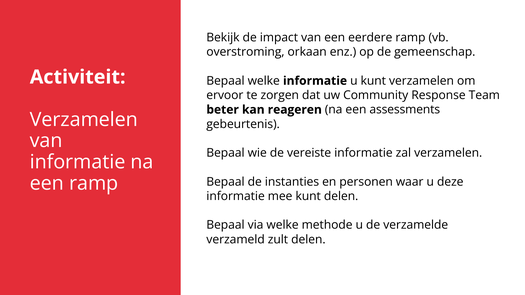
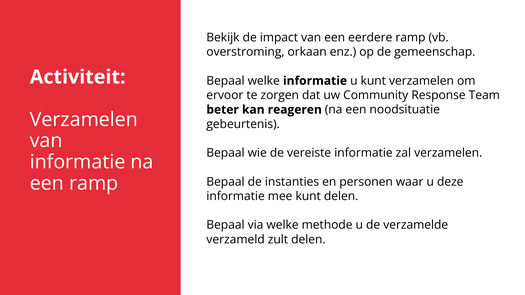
assessments: assessments -> noodsituatie (405, 110)
